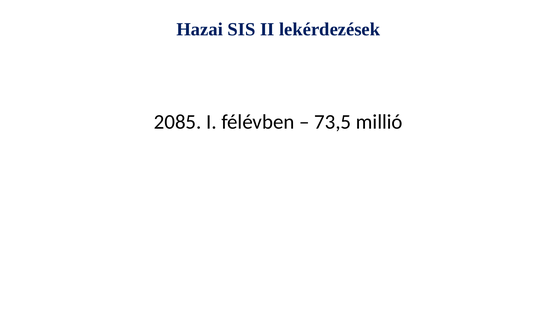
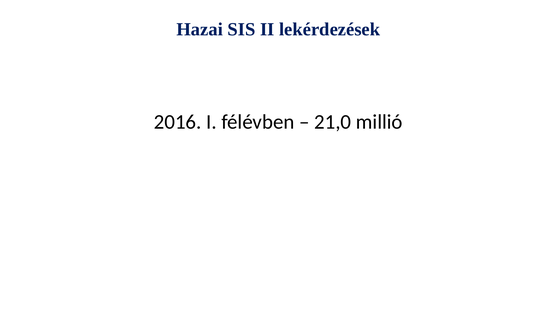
2085: 2085 -> 2016 (178, 122)
73,5: 73,5 -> 21,0 (333, 122)
